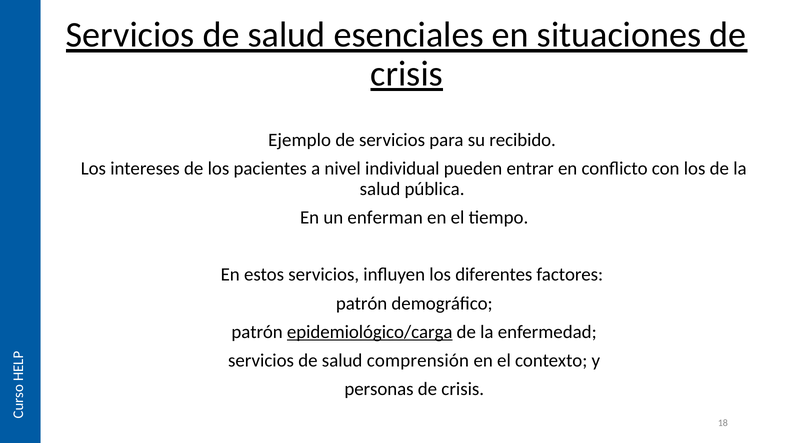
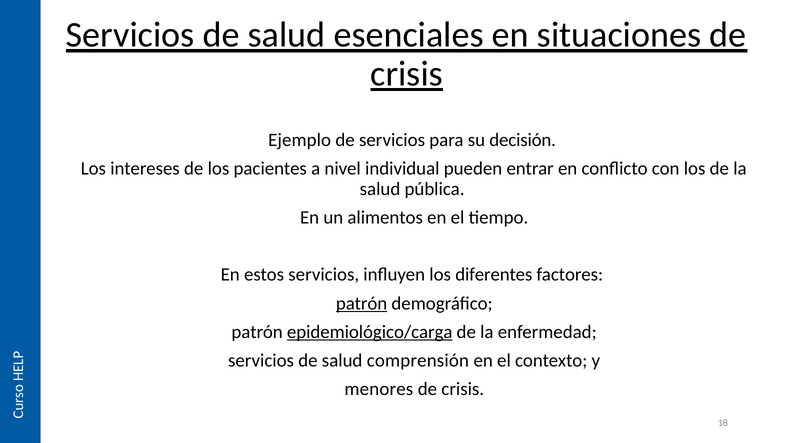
recibido: recibido -> decisión (523, 140)
enferman: enferman -> alimentos (385, 218)
patrón underline: none -> present (362, 303)
personas: personas -> menores (379, 389)
